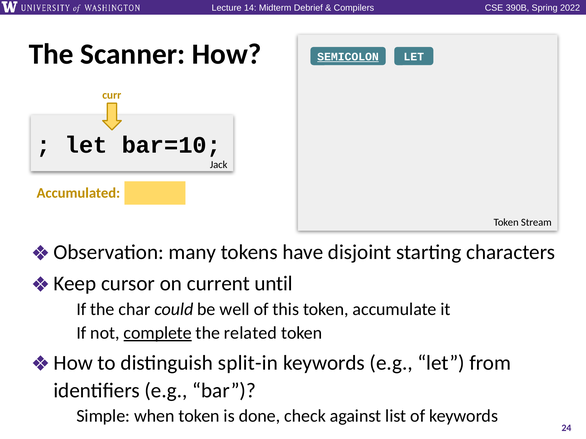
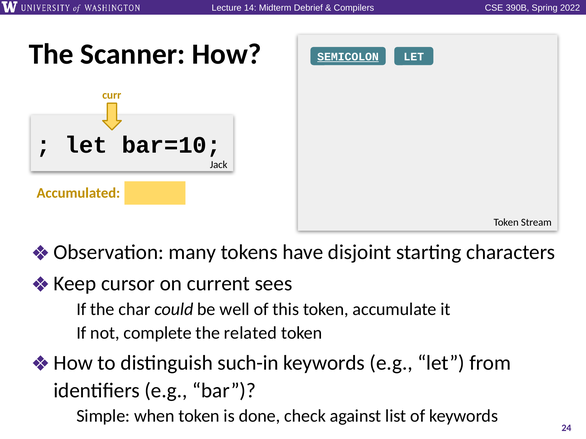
until: until -> sees (273, 284)
complete underline: present -> none (158, 333)
split-in: split-in -> such-in (248, 363)
